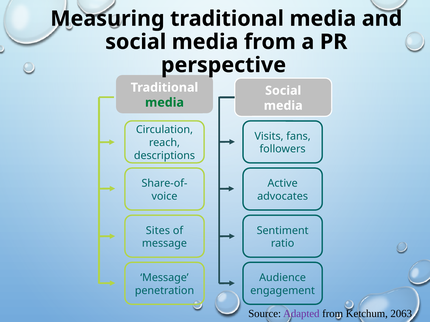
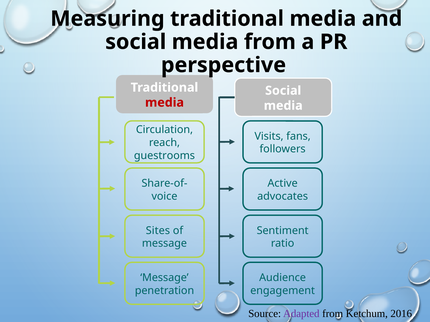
media colour: green -> red (165, 103)
descriptions: descriptions -> guestrooms (164, 156)
2063: 2063 -> 2016 (401, 314)
